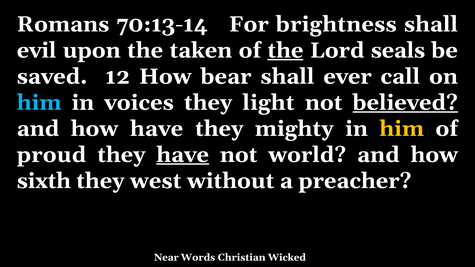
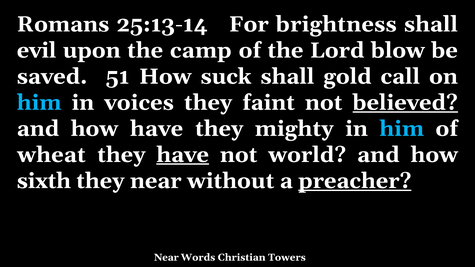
70:13-14: 70:13-14 -> 25:13-14 (162, 24)
taken: taken -> camp (201, 50)
the underline: present -> none (285, 50)
seals: seals -> blow (398, 50)
12: 12 -> 51 (118, 77)
bear: bear -> suck (226, 77)
ever: ever -> gold (347, 77)
light: light -> faint (269, 103)
him colour: yellow -> light blue (402, 129)
proud: proud -> wheat (51, 155)
they west: west -> near (156, 181)
preacher underline: none -> present (355, 181)
Wicked: Wicked -> Towers (287, 258)
